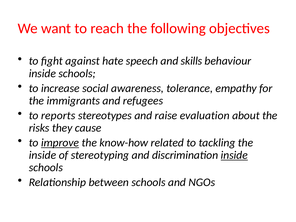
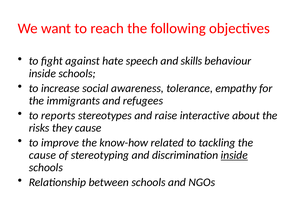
evaluation: evaluation -> interactive (205, 115)
improve underline: present -> none (60, 143)
inside: inside -> cause (43, 155)
